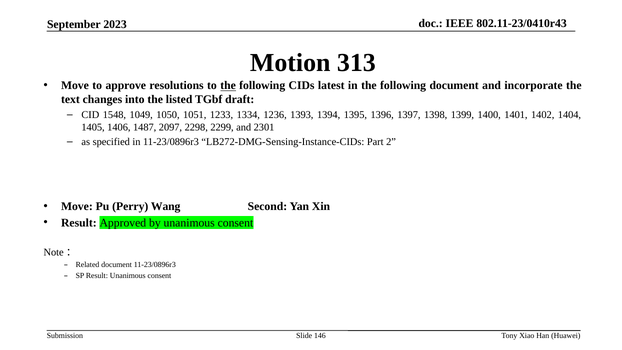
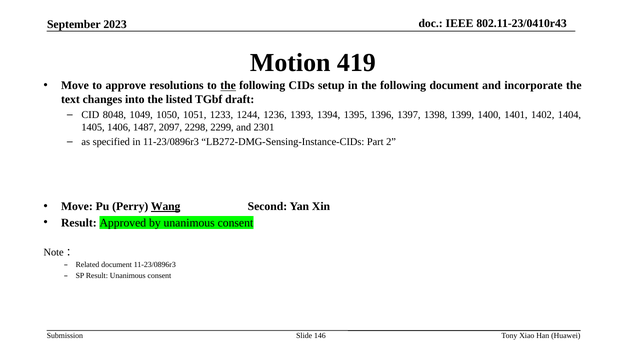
313: 313 -> 419 (356, 62)
latest: latest -> setup (331, 86)
1548: 1548 -> 8048 (114, 115)
1334: 1334 -> 1244 (248, 115)
Wang underline: none -> present (166, 206)
